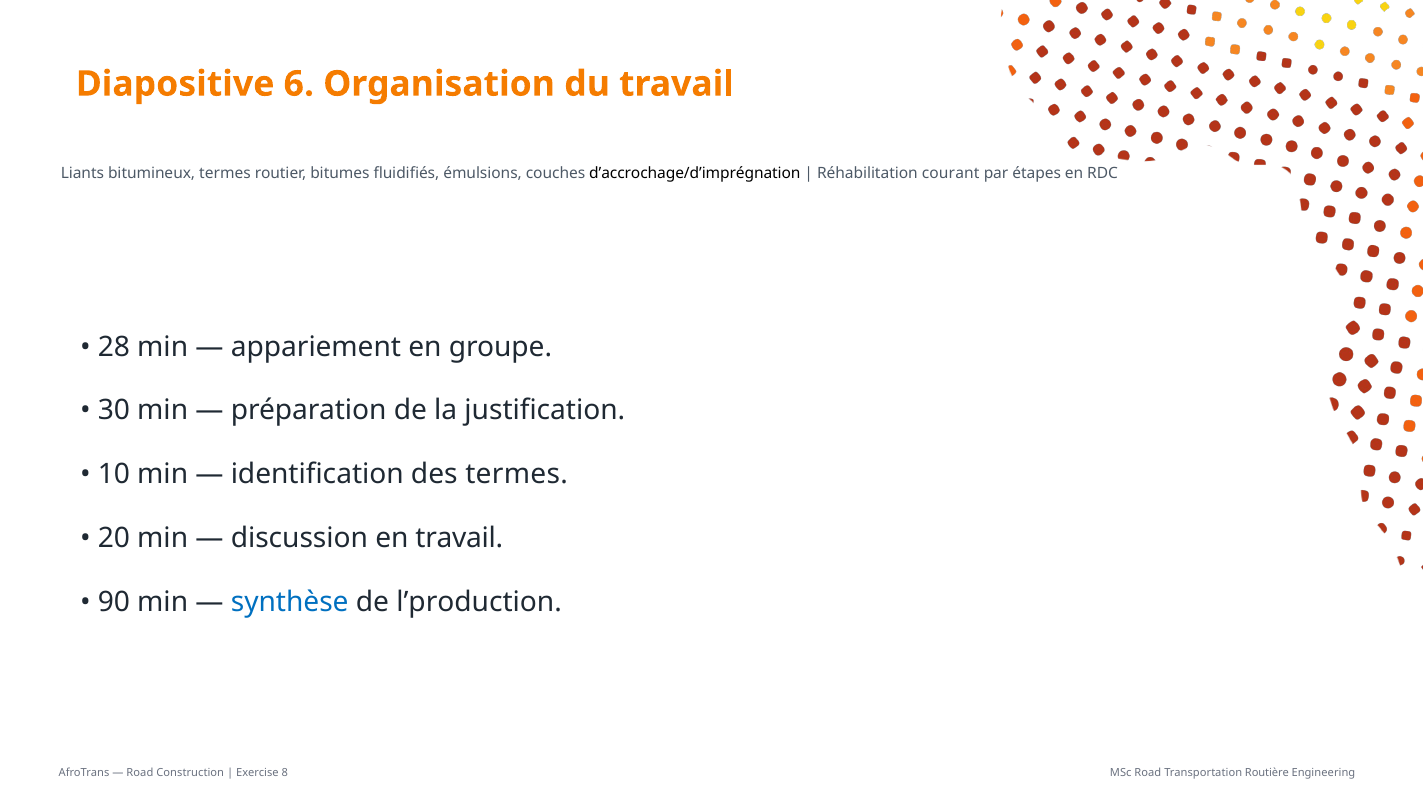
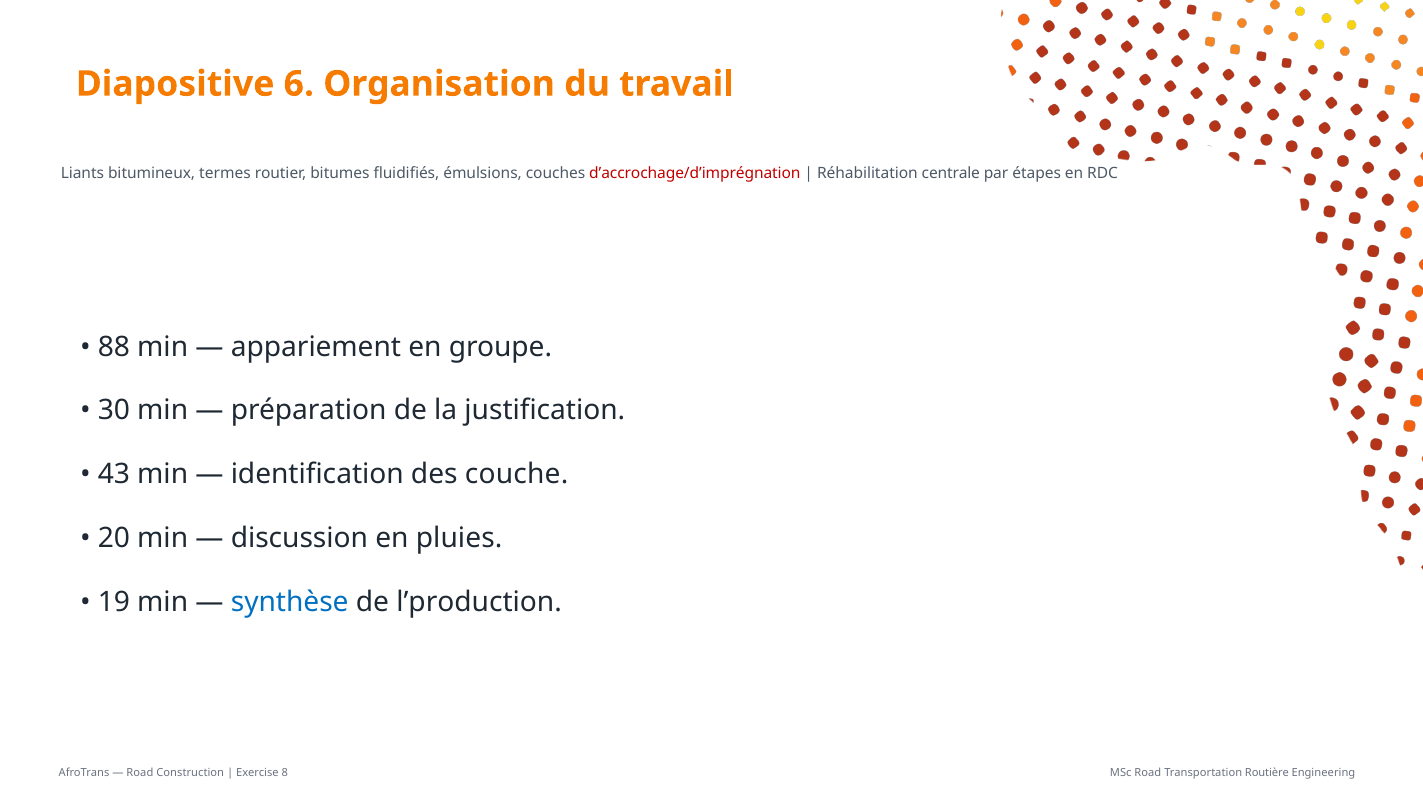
d’accrochage/d’imprégnation colour: black -> red (695, 173)
courant: courant -> centrale (951, 173)
28: 28 -> 88 (114, 347)
10: 10 -> 43 (114, 474)
des termes: termes -> couche (517, 474)
en travail: travail -> pluies (459, 538)
90: 90 -> 19 (114, 602)
